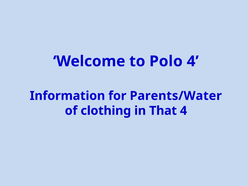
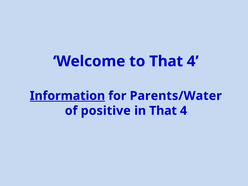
to Polo: Polo -> That (166, 61)
Information underline: none -> present (67, 96)
clothing: clothing -> positive (106, 111)
